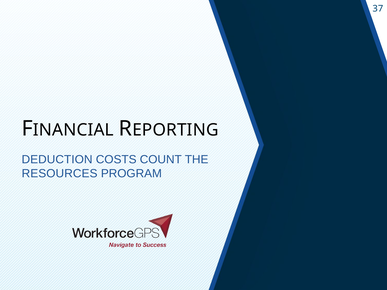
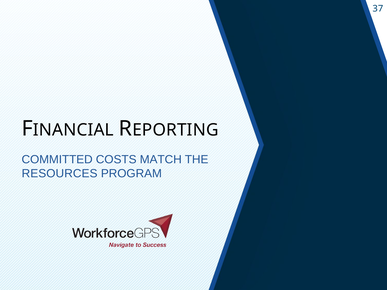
DEDUCTION: DEDUCTION -> COMMITTED (57, 160)
COUNT: COUNT -> MATCH (161, 160)
